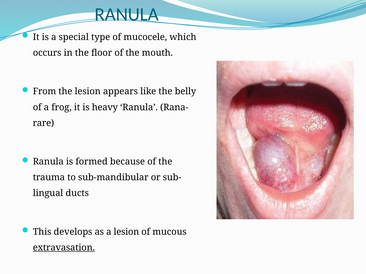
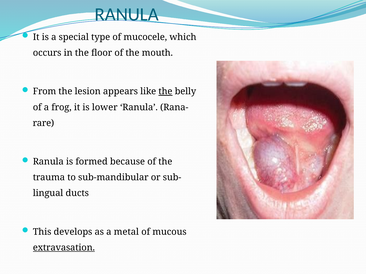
the underline: none -> present (165, 92)
heavy: heavy -> lower (105, 107)
a lesion: lesion -> metal (126, 232)
